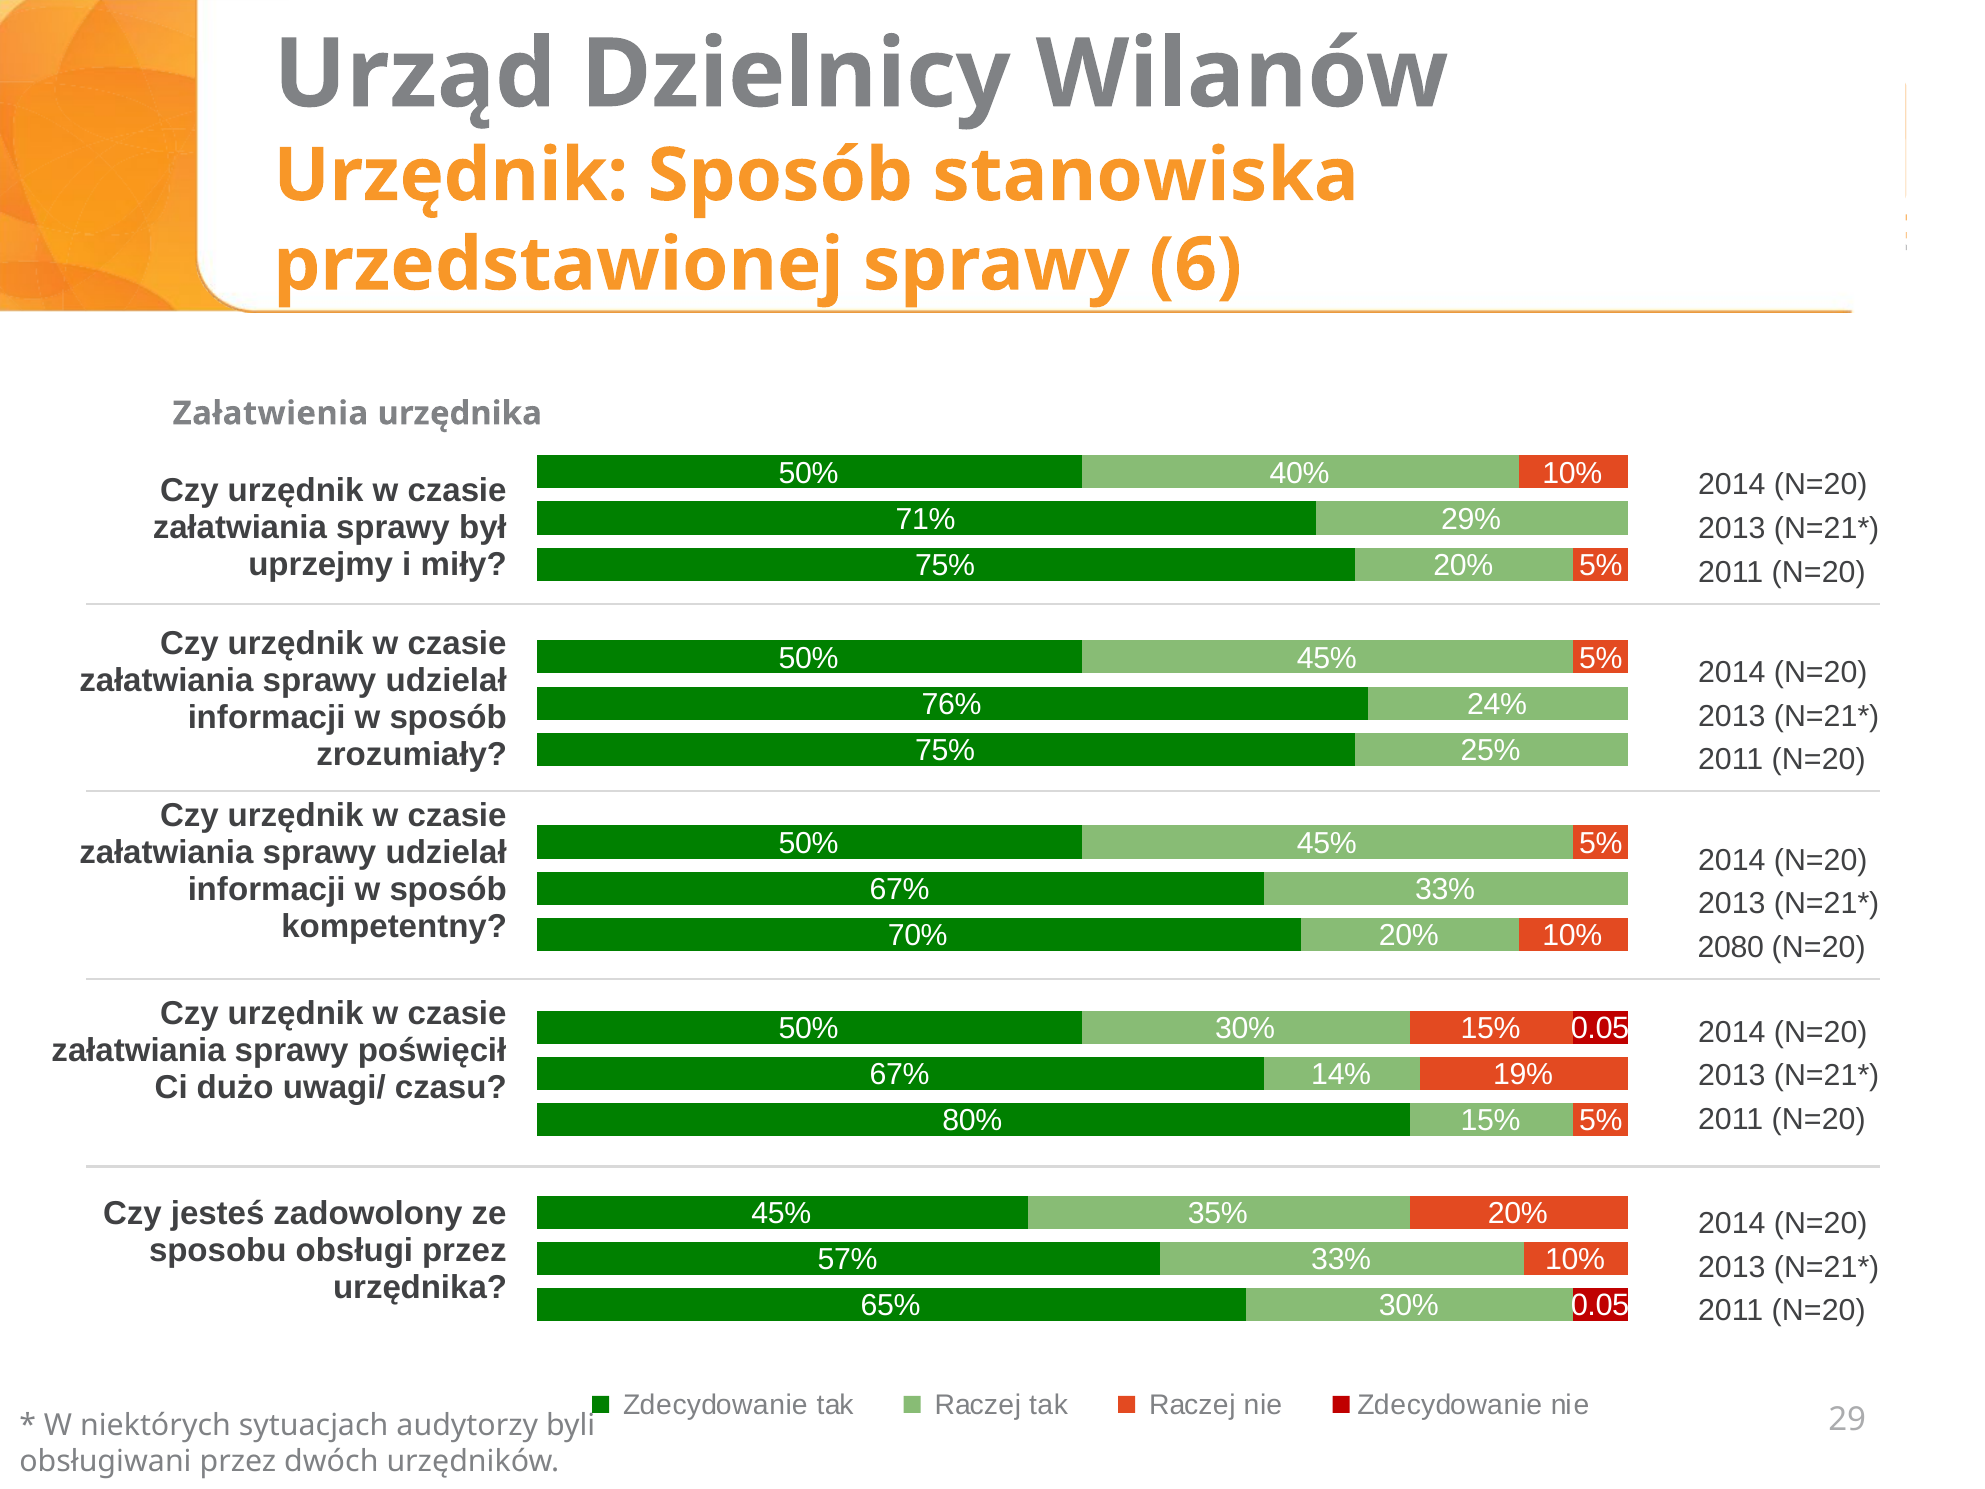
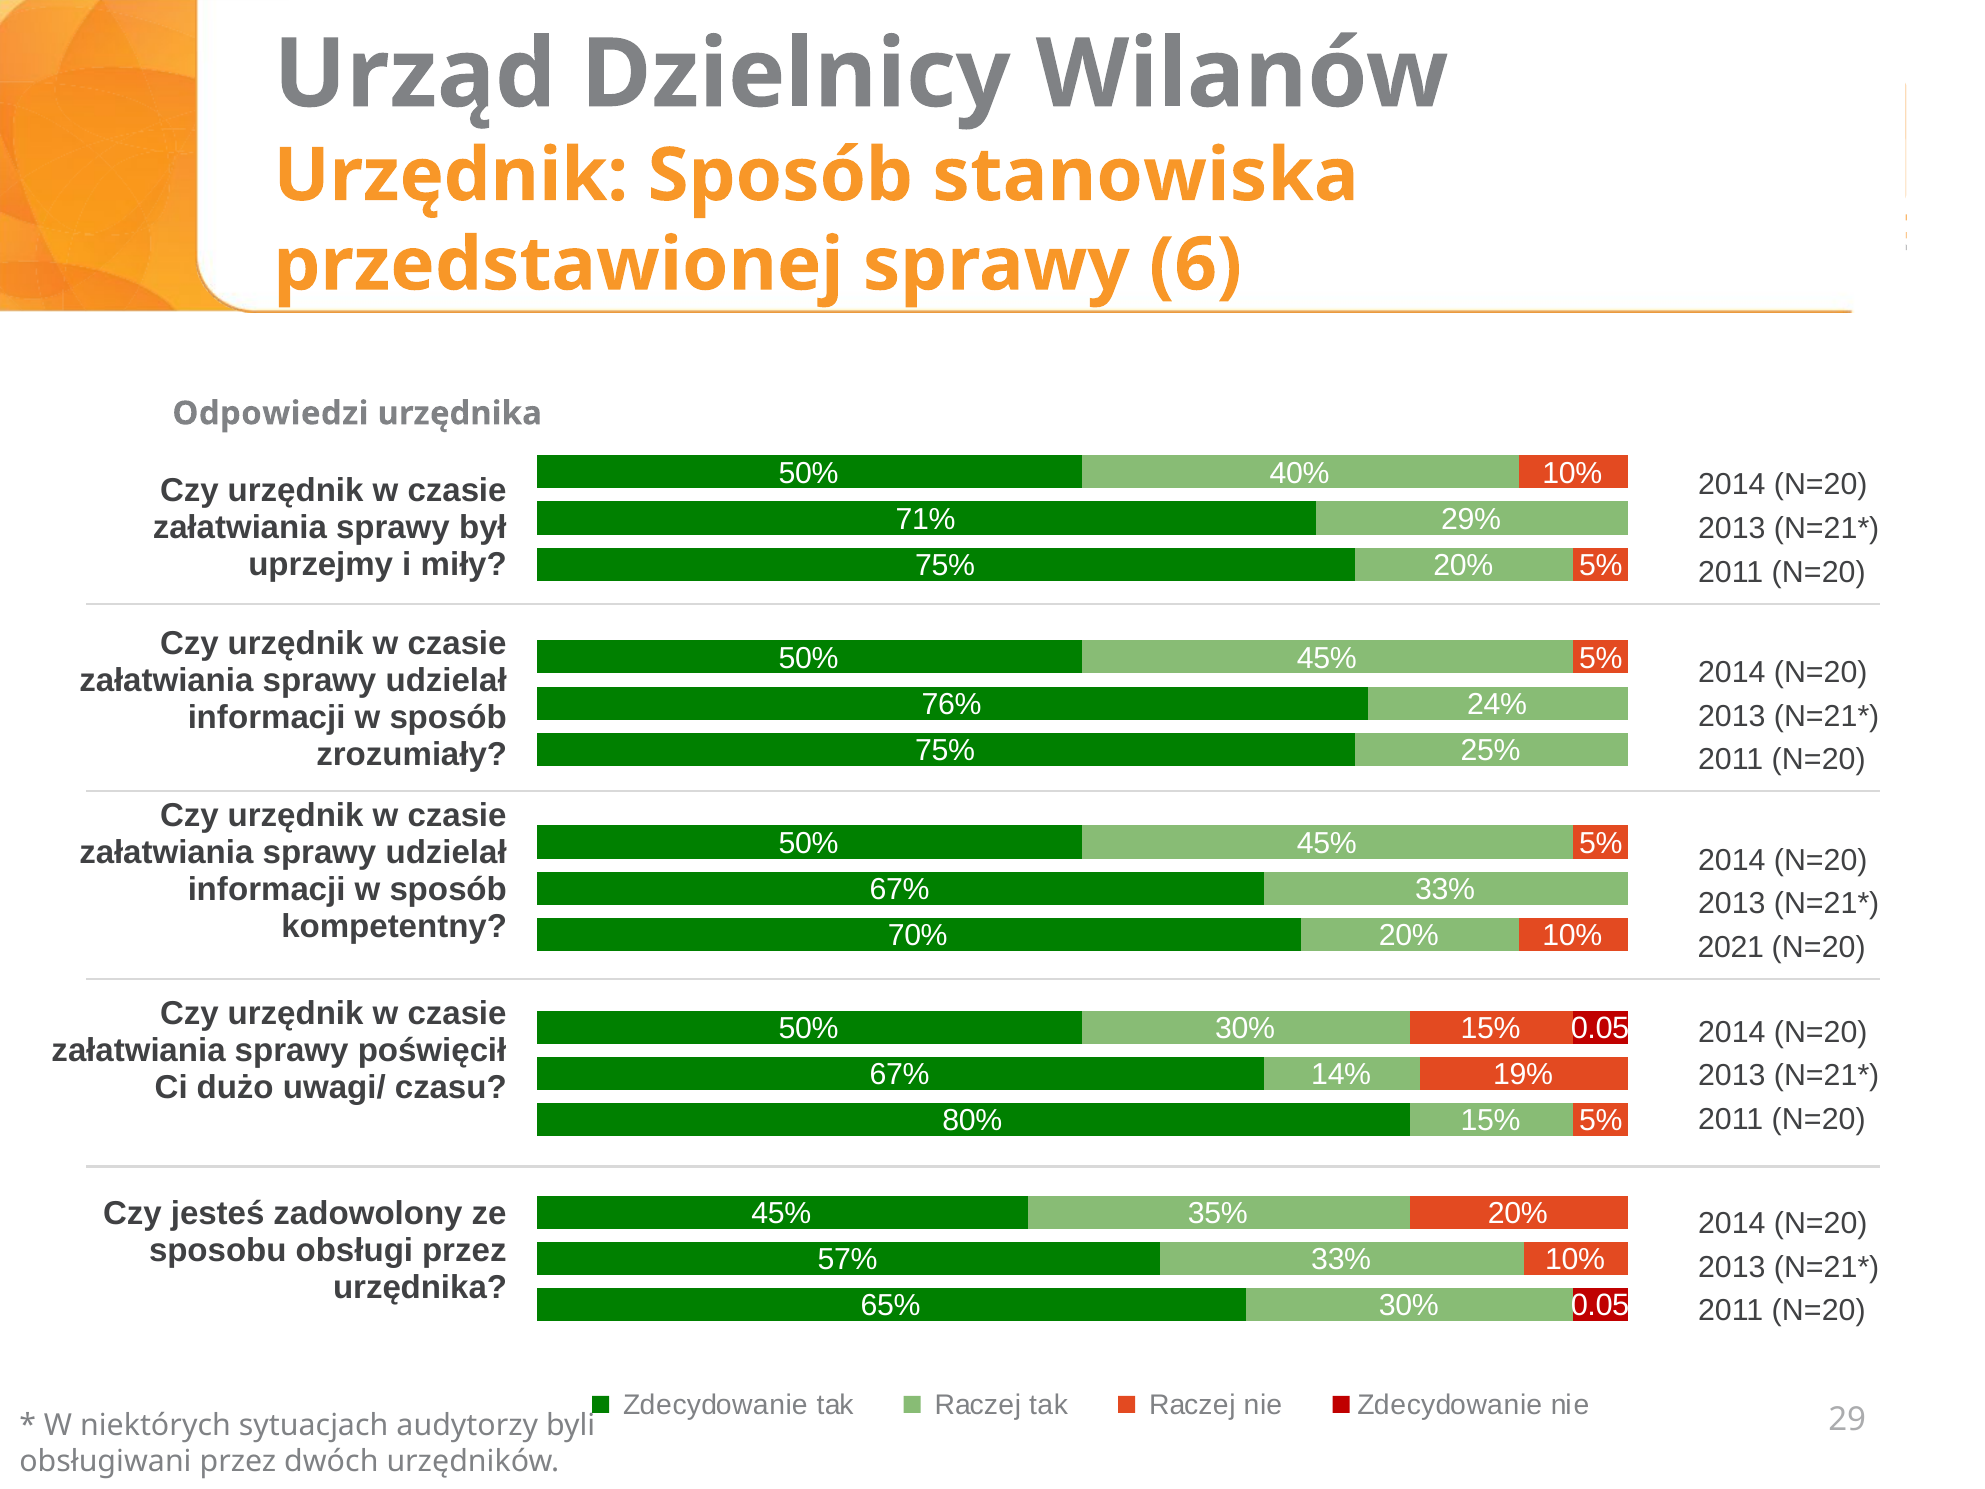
Załatwienia: Załatwienia -> Odpowiedzi (270, 413)
2080: 2080 -> 2021 (1731, 947)
